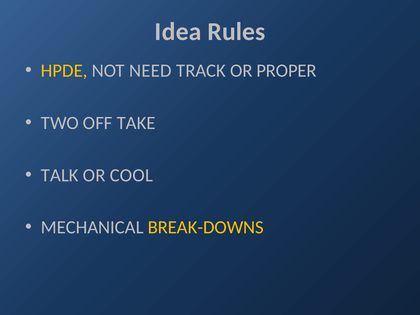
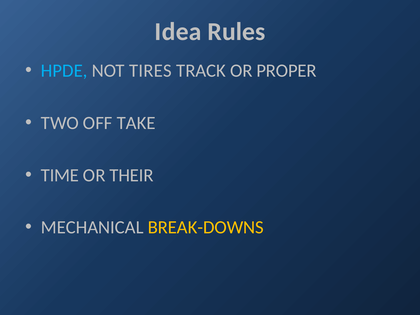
HPDE colour: yellow -> light blue (64, 71)
NEED: NEED -> TIRES (150, 71)
TALK: TALK -> TIME (60, 175)
COOL: COOL -> THEIR (132, 175)
